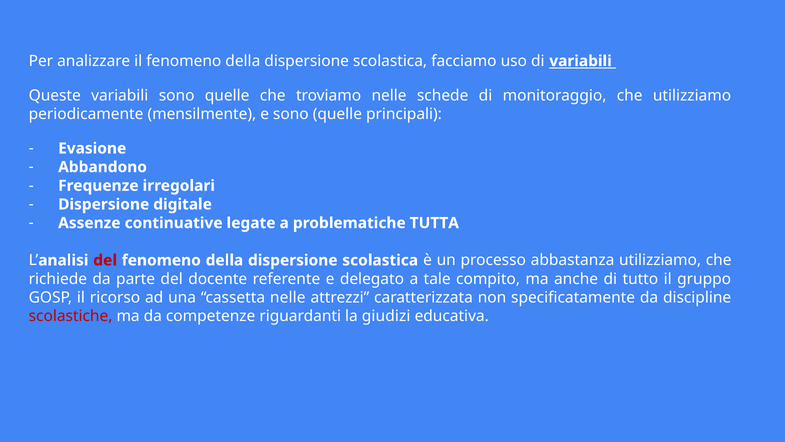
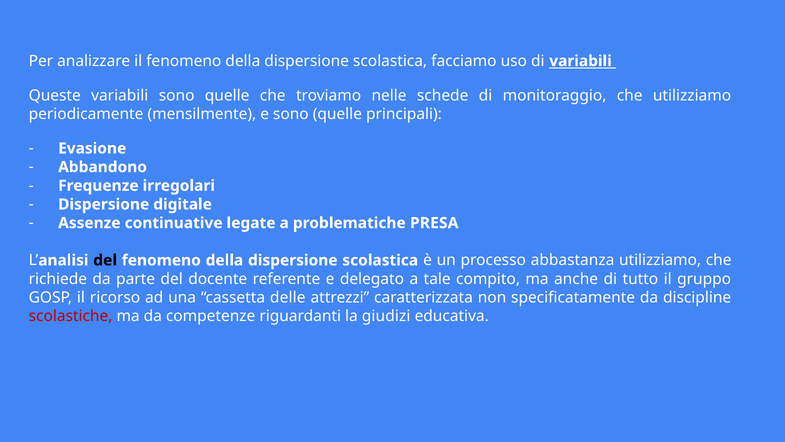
TUTTA: TUTTA -> PRESA (434, 223)
del colour: red -> black (105, 260)
cassetta nelle: nelle -> delle (288, 297)
